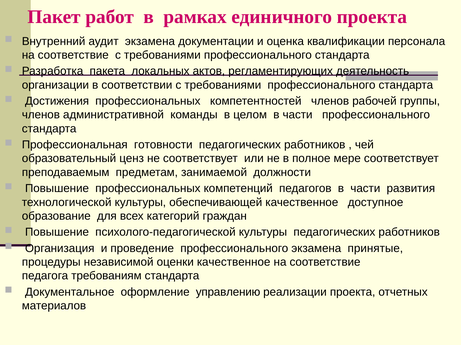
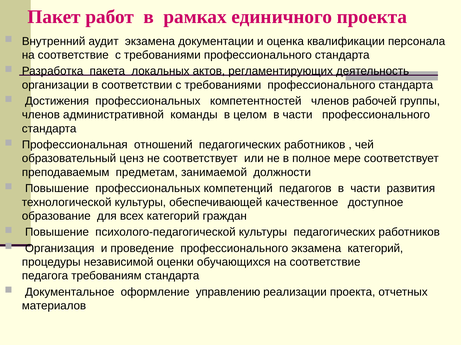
готовности: готовности -> отношений (163, 145)
экзамена принятые: принятые -> категорий (375, 249)
оценки качественное: качественное -> обучающихся (234, 263)
